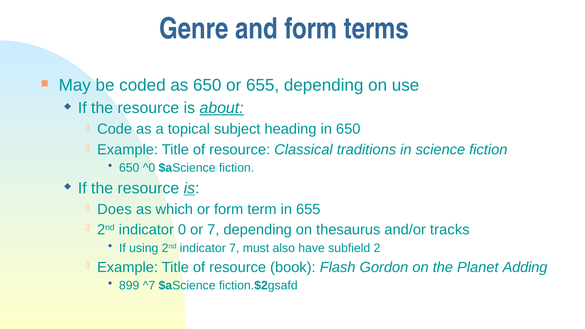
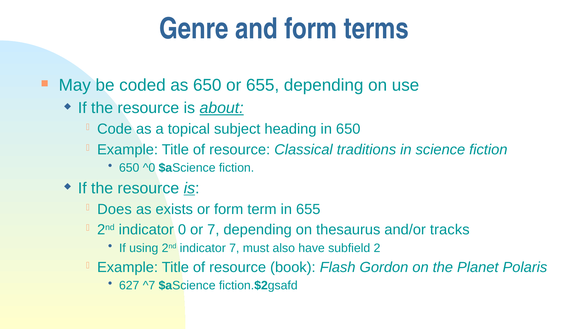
which: which -> exists (174, 209)
Adding: Adding -> Polaris (525, 267)
899: 899 -> 627 (129, 286)
